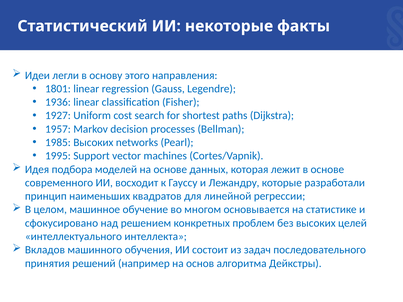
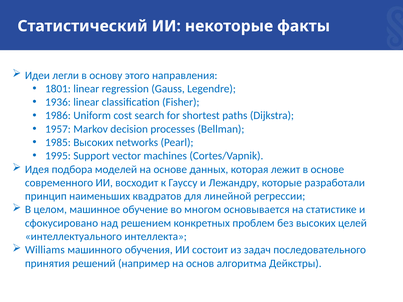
1927: 1927 -> 1986 (58, 116)
Вкладов: Вкладов -> Williams (45, 250)
